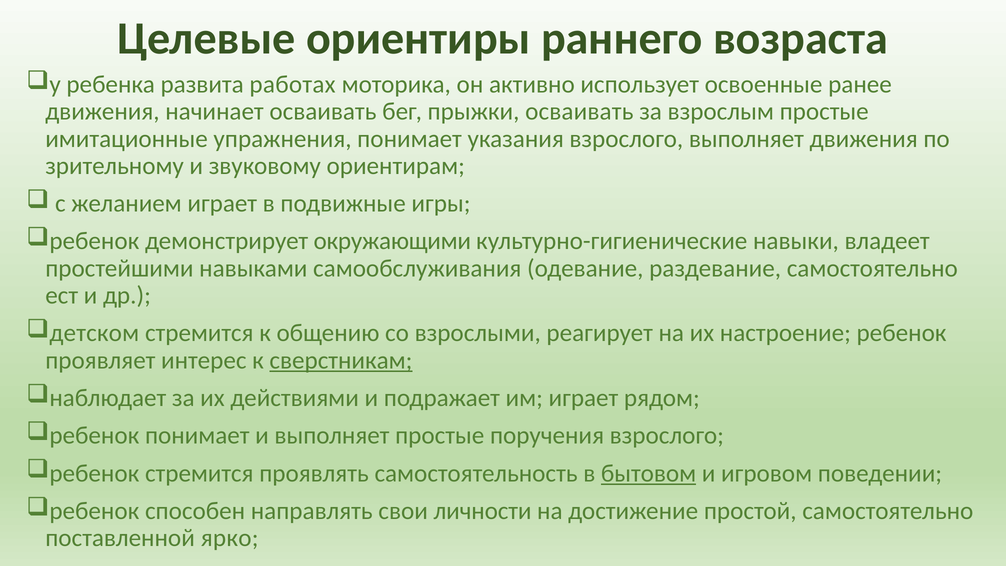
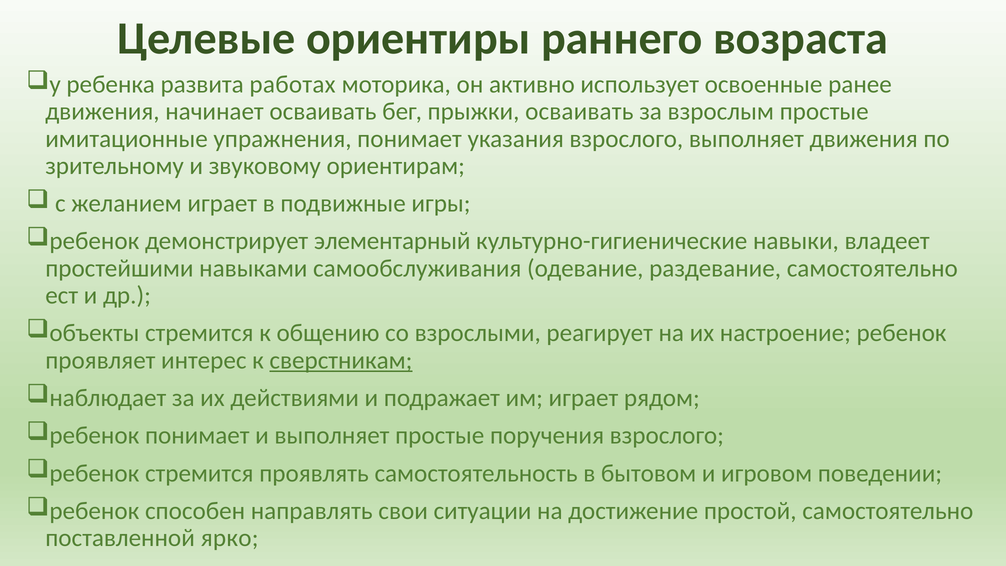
окружающими: окружающими -> элементарный (392, 241)
детском: детском -> объекты (94, 333)
бытовом underline: present -> none (649, 473)
личности: личности -> ситуации (482, 511)
